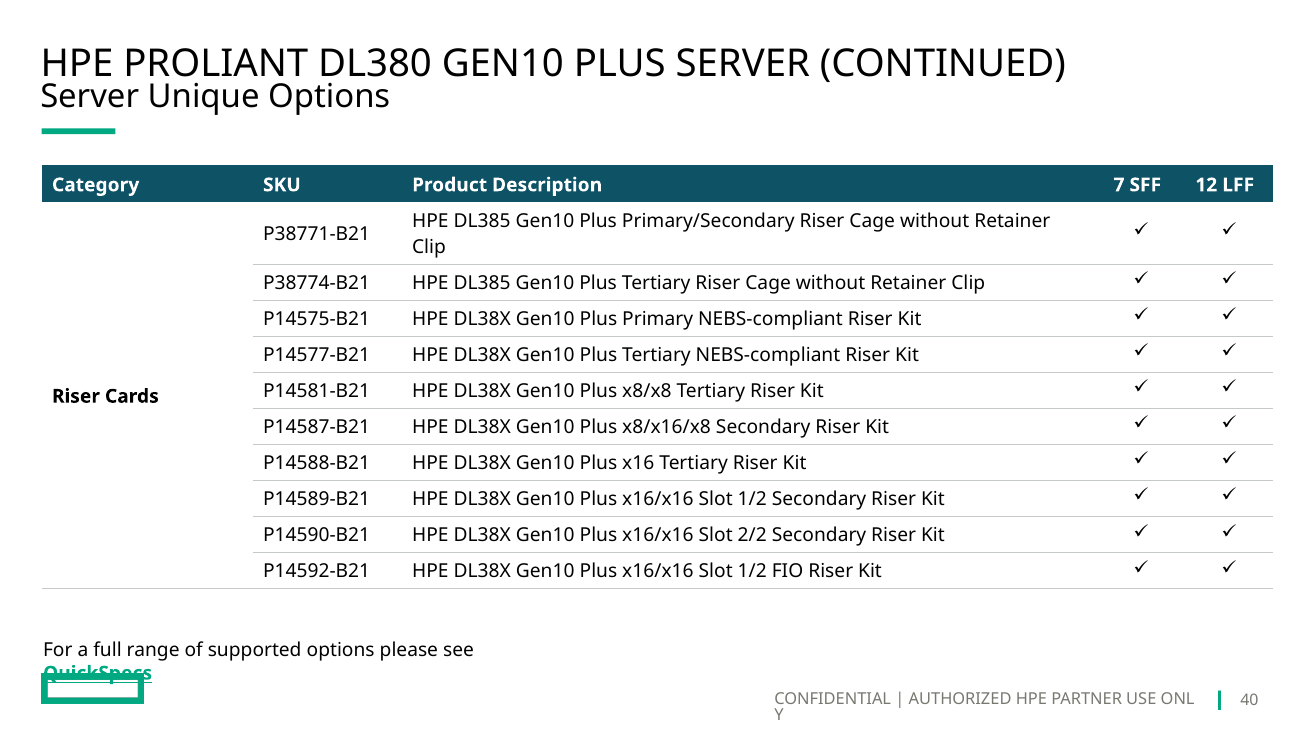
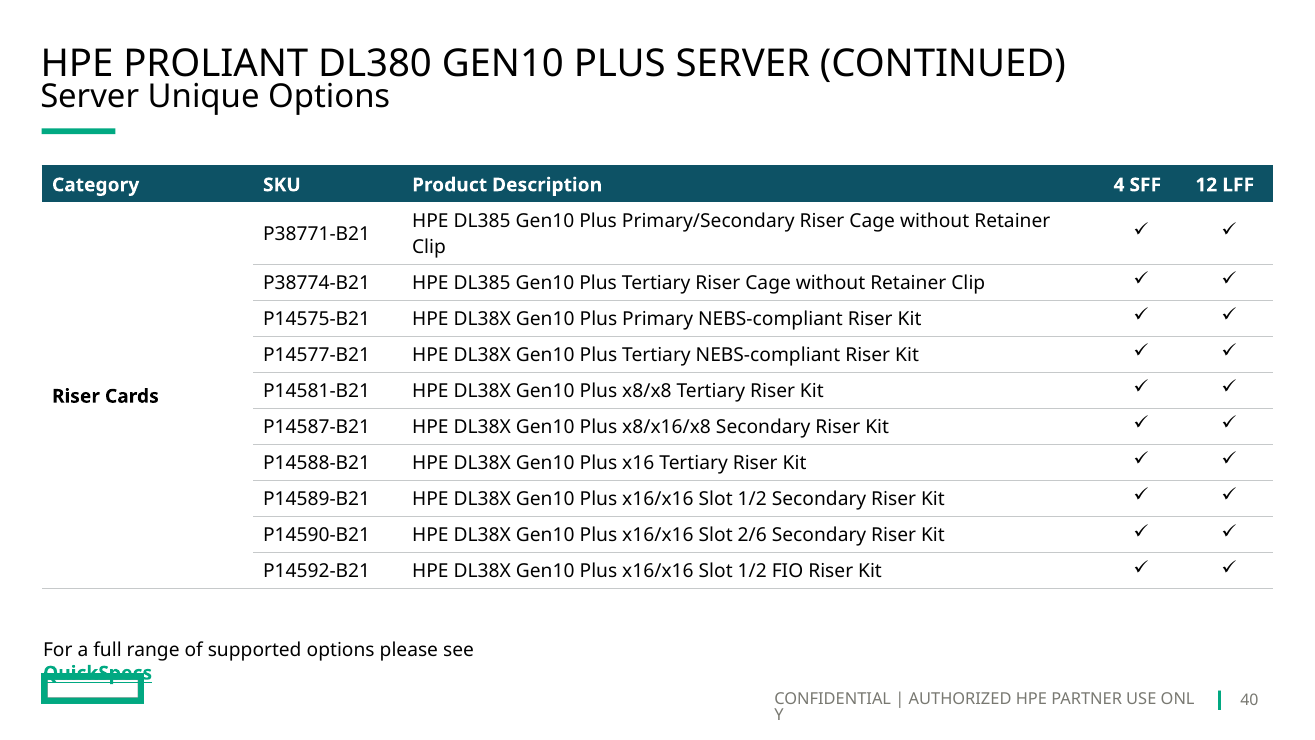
7: 7 -> 4 (1119, 185)
2/2: 2/2 -> 2/6 (752, 535)
